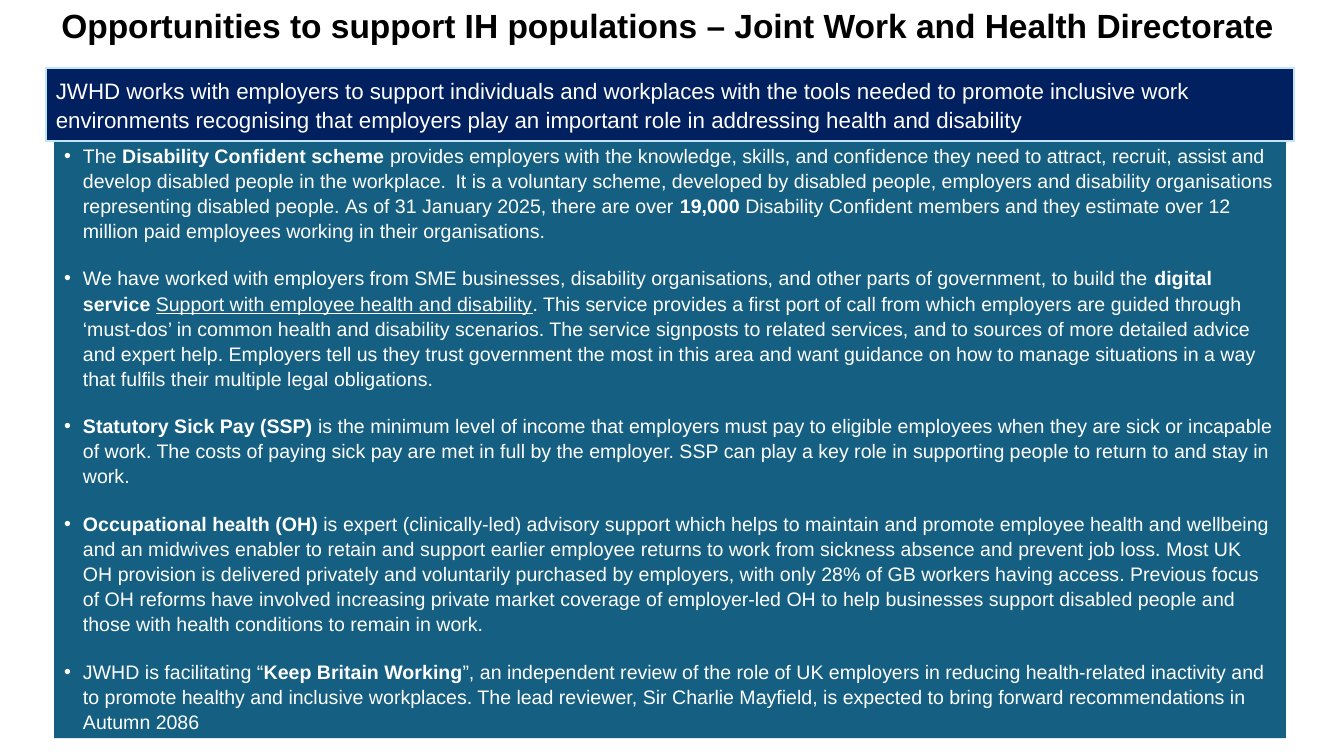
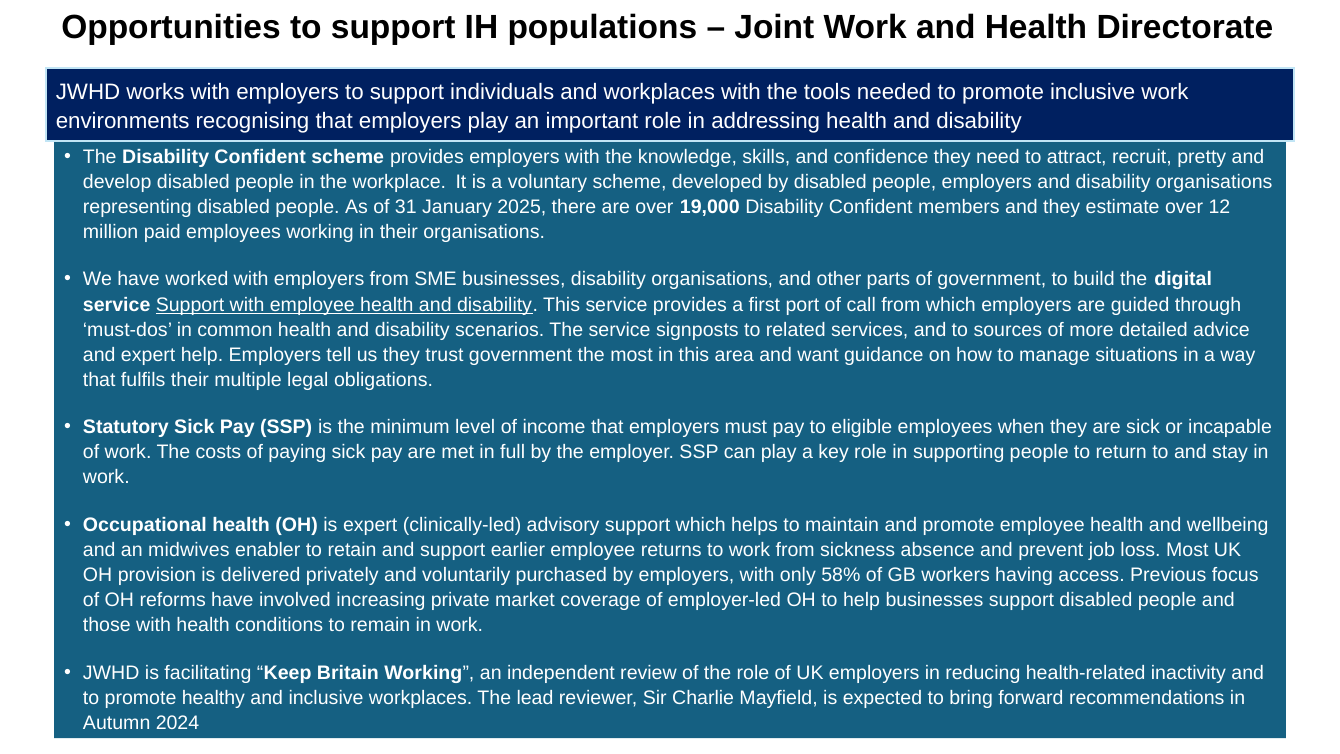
assist: assist -> pretty (1202, 157)
28%: 28% -> 58% (841, 575)
2086: 2086 -> 2024 (177, 723)
